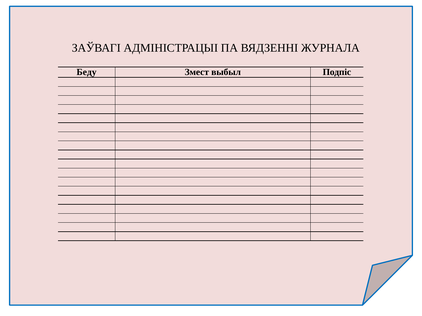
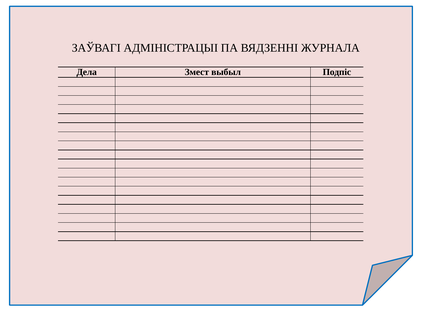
Беду: Беду -> Дела (87, 72)
